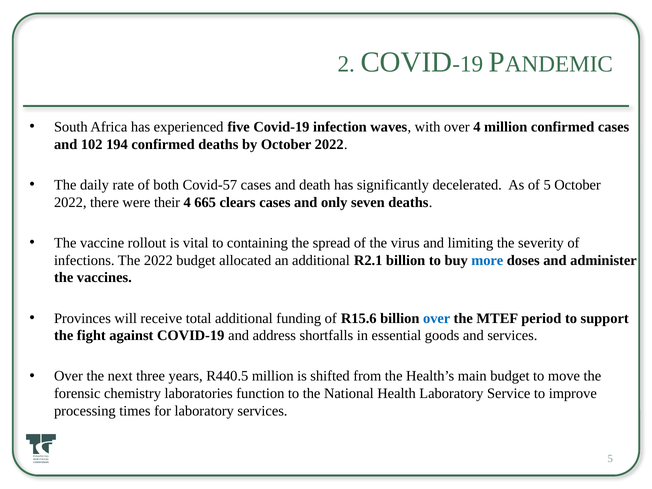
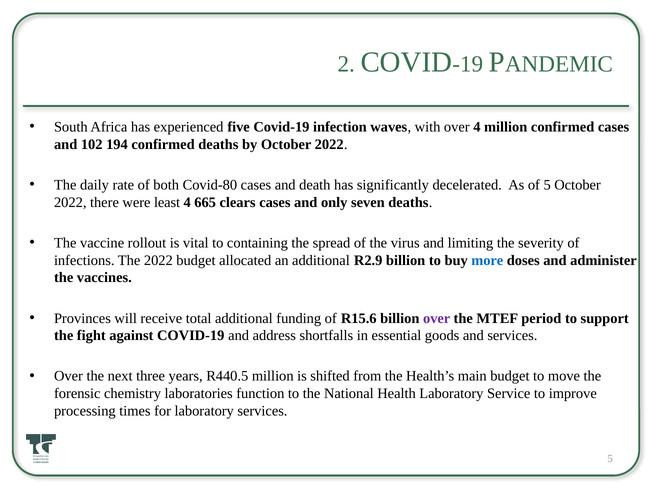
Covid-57: Covid-57 -> Covid-80 (210, 185)
their: their -> least (167, 202)
R2.1: R2.1 -> R2.9 (368, 260)
over colour: blue -> purple (437, 318)
